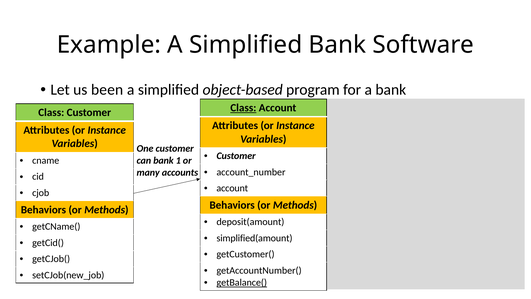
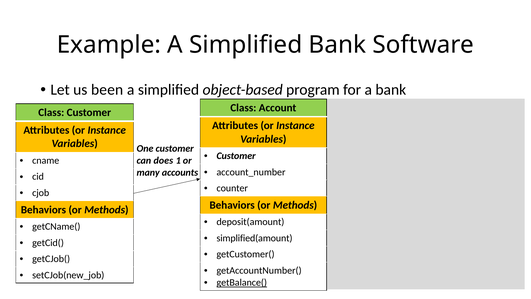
Class underline: present -> none (243, 108)
can bank: bank -> does (163, 160)
account: account -> counter (232, 188)
